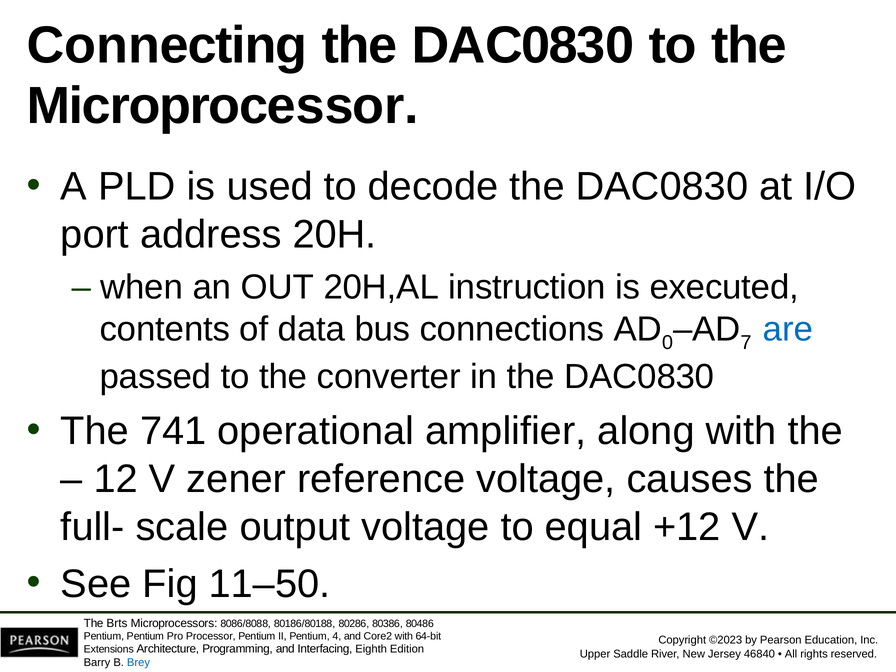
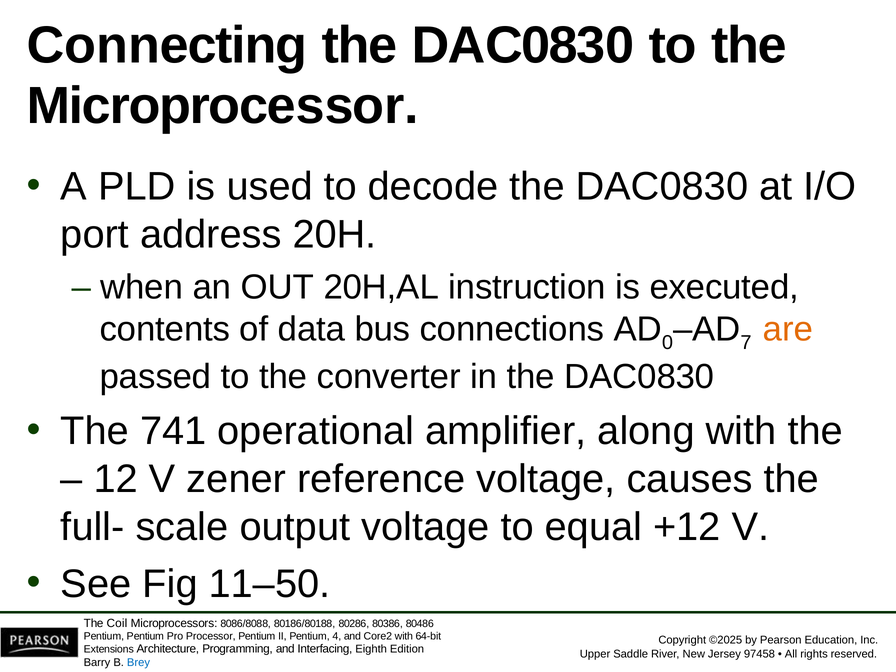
are colour: blue -> orange (788, 329)
Brts: Brts -> Coil (117, 624)
©2023: ©2023 -> ©2025 (726, 640)
46840: 46840 -> 97458 (759, 654)
